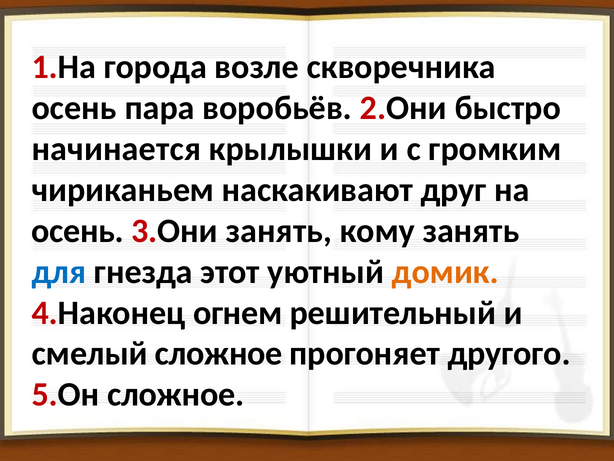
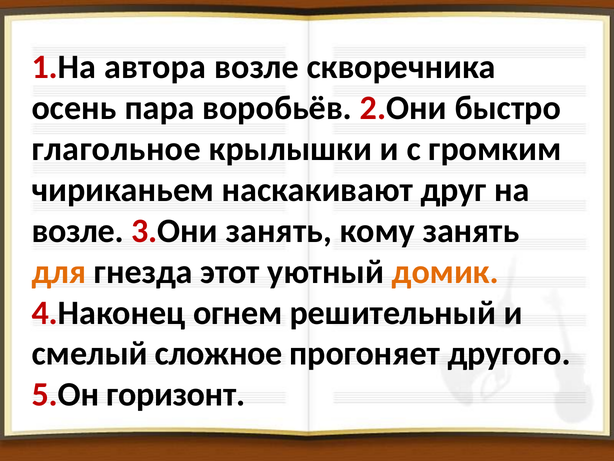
города: города -> автора (155, 67)
начинается: начинается -> глагольное (116, 149)
осень: осень -> возле (78, 231)
для colour: blue -> orange (59, 271)
5.Он сложное: сложное -> горизонт (176, 394)
